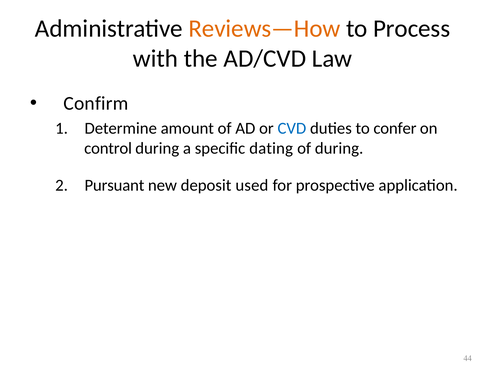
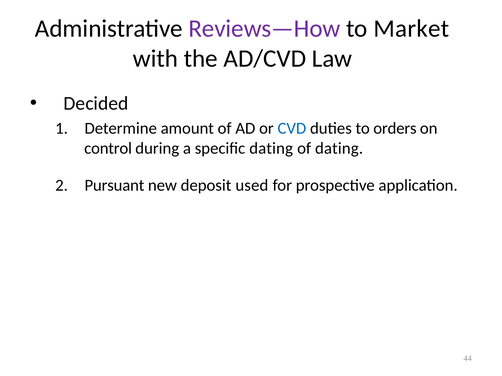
Reviews—How colour: orange -> purple (264, 29)
Process: Process -> Market (411, 29)
Confirm: Confirm -> Decided (96, 103)
confer: confer -> orders (395, 128)
of during: during -> dating (339, 148)
